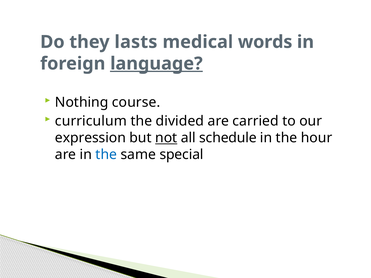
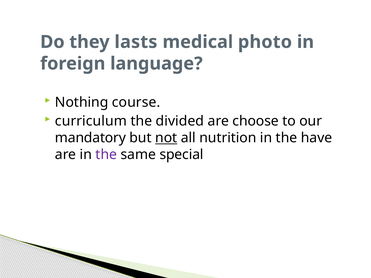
words: words -> photo (265, 42)
language underline: present -> none (156, 64)
carried: carried -> choose (256, 121)
expression: expression -> mandatory (90, 138)
schedule: schedule -> nutrition (228, 138)
hour: hour -> have (317, 138)
the colour: blue -> purple (106, 155)
